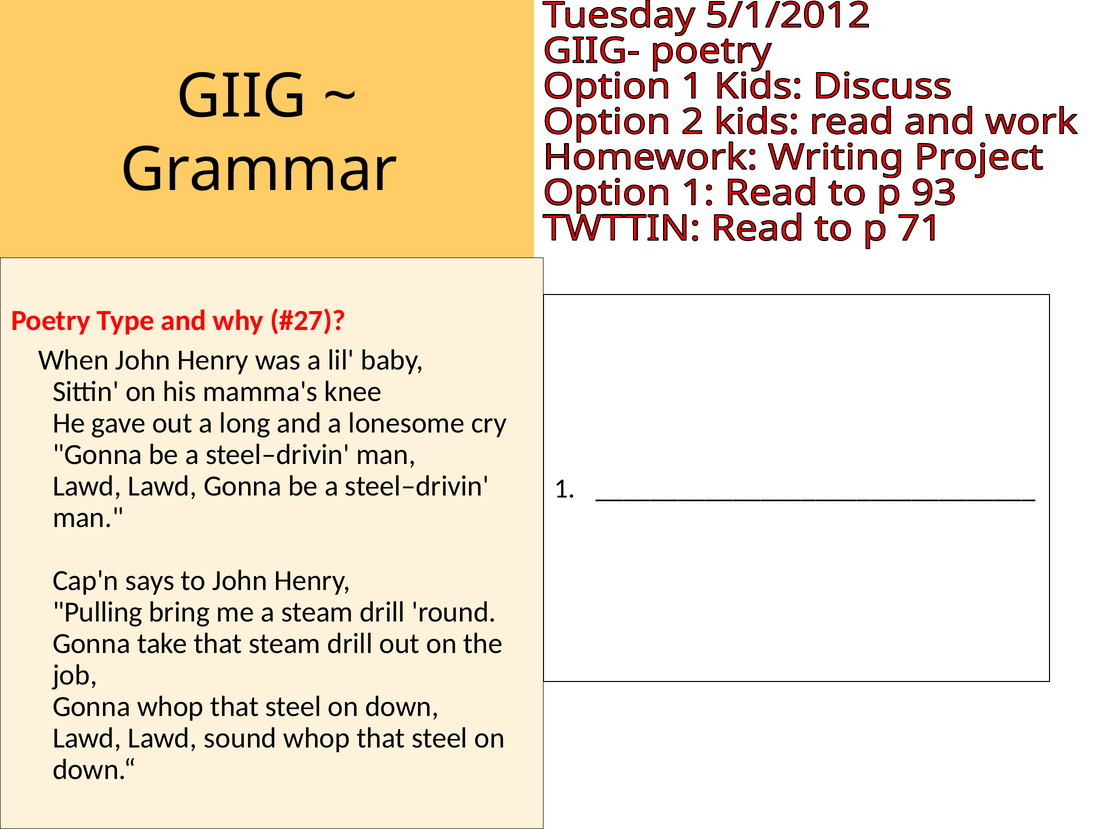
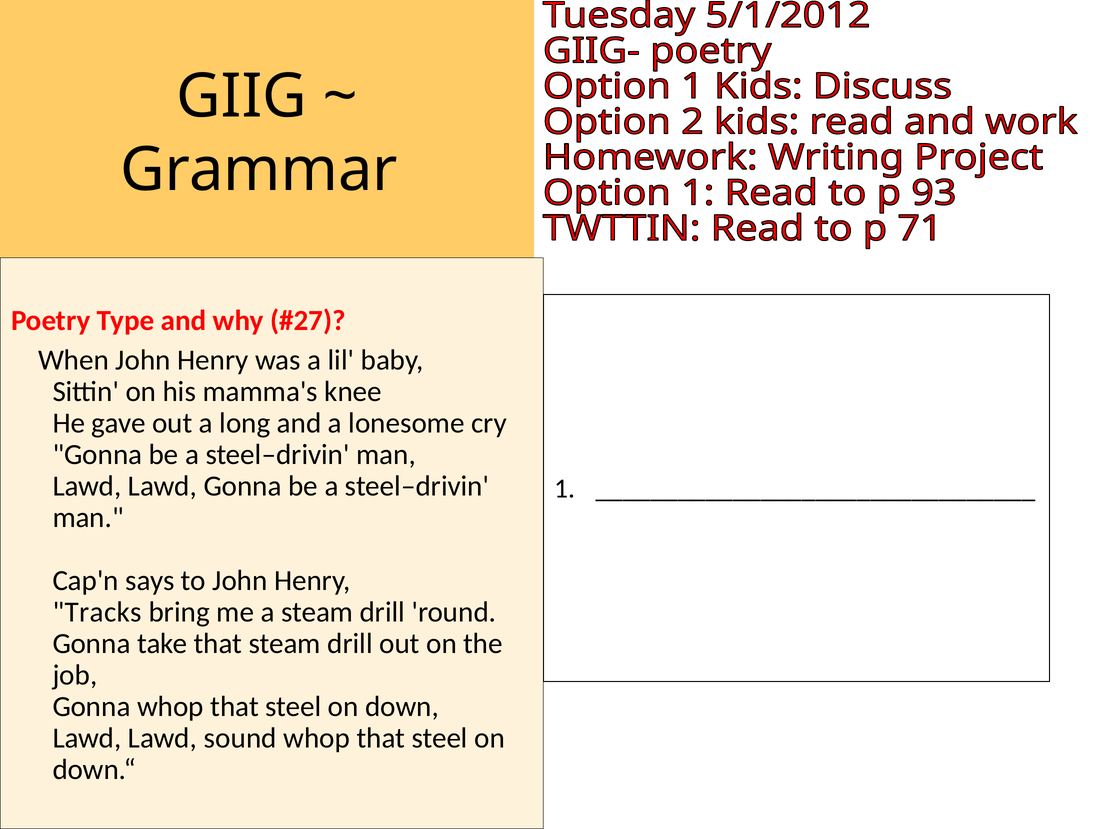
Pulling: Pulling -> Tracks (97, 612)
